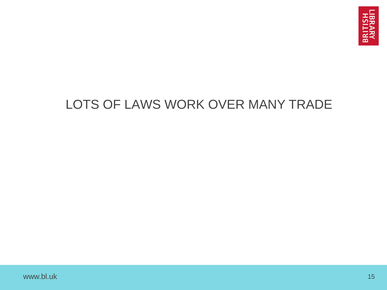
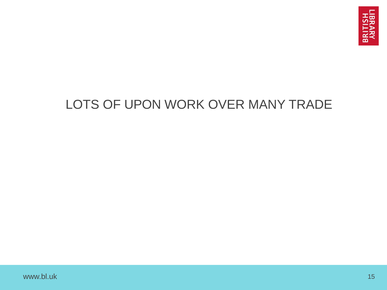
LAWS: LAWS -> UPON (143, 105)
